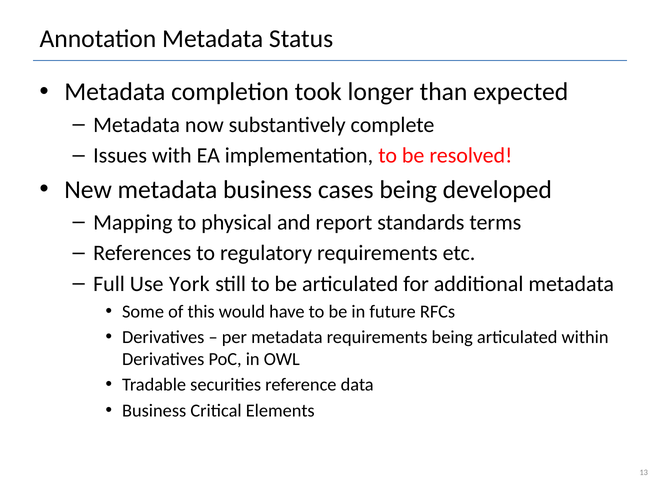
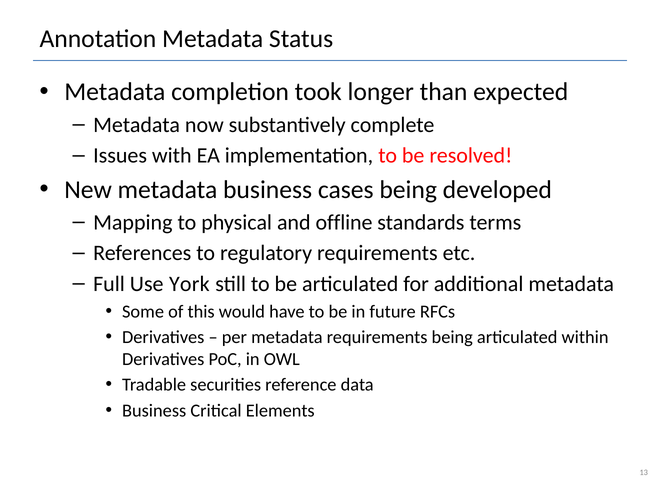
report: report -> offline (344, 222)
